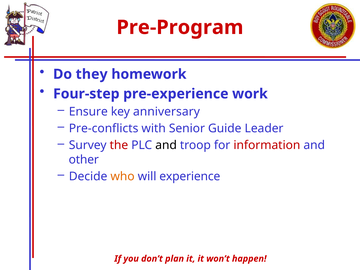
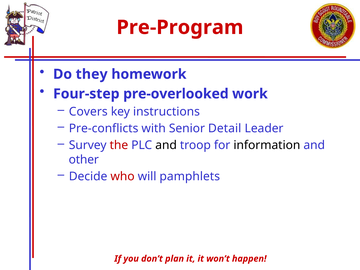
pre-experience: pre-experience -> pre-overlooked (176, 94)
Ensure: Ensure -> Covers (88, 112)
anniversary: anniversary -> instructions (166, 112)
Guide: Guide -> Detail (225, 128)
information colour: red -> black (267, 145)
who colour: orange -> red (123, 176)
experience: experience -> pamphlets (190, 176)
